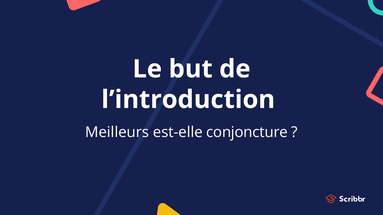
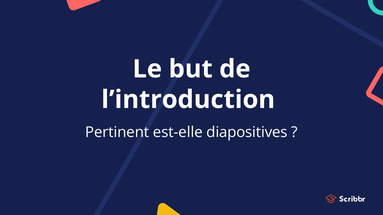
Meilleurs: Meilleurs -> Pertinent (117, 133)
conjoncture: conjoncture -> diapositives (247, 133)
